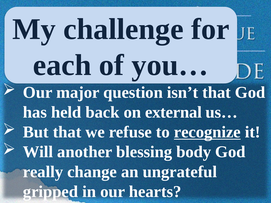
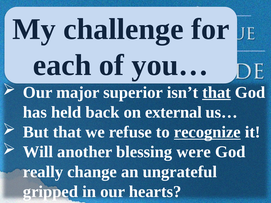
question: question -> superior (133, 93)
that underline: none -> present (217, 93)
body: body -> were (194, 152)
